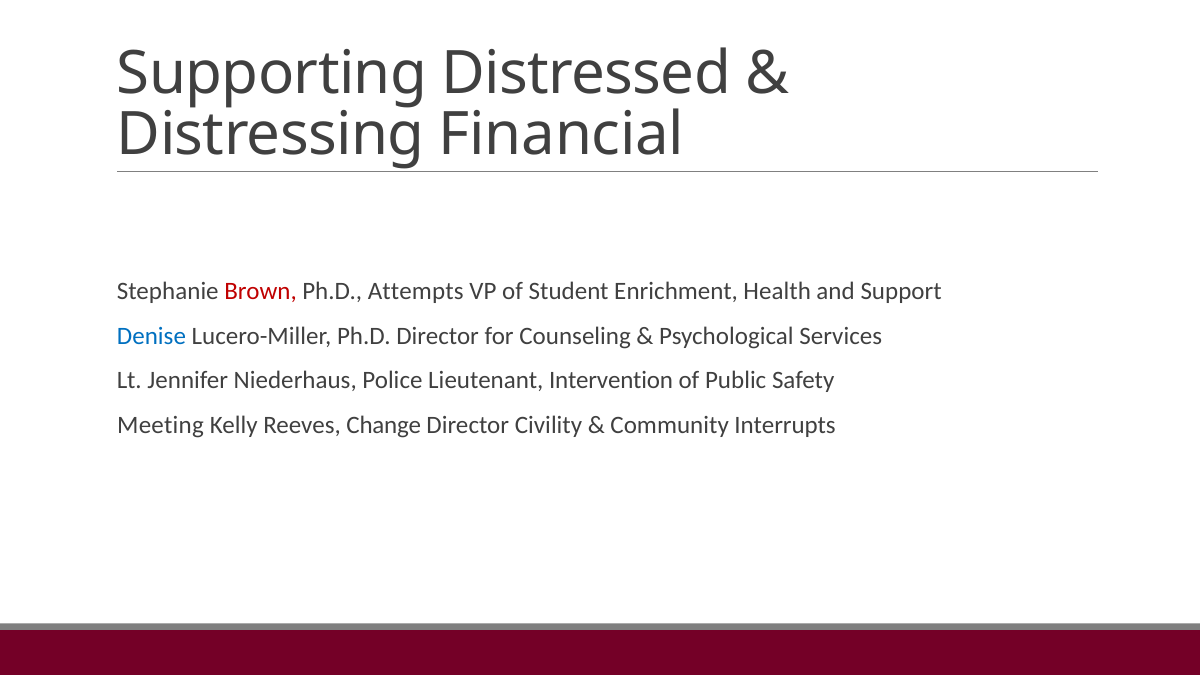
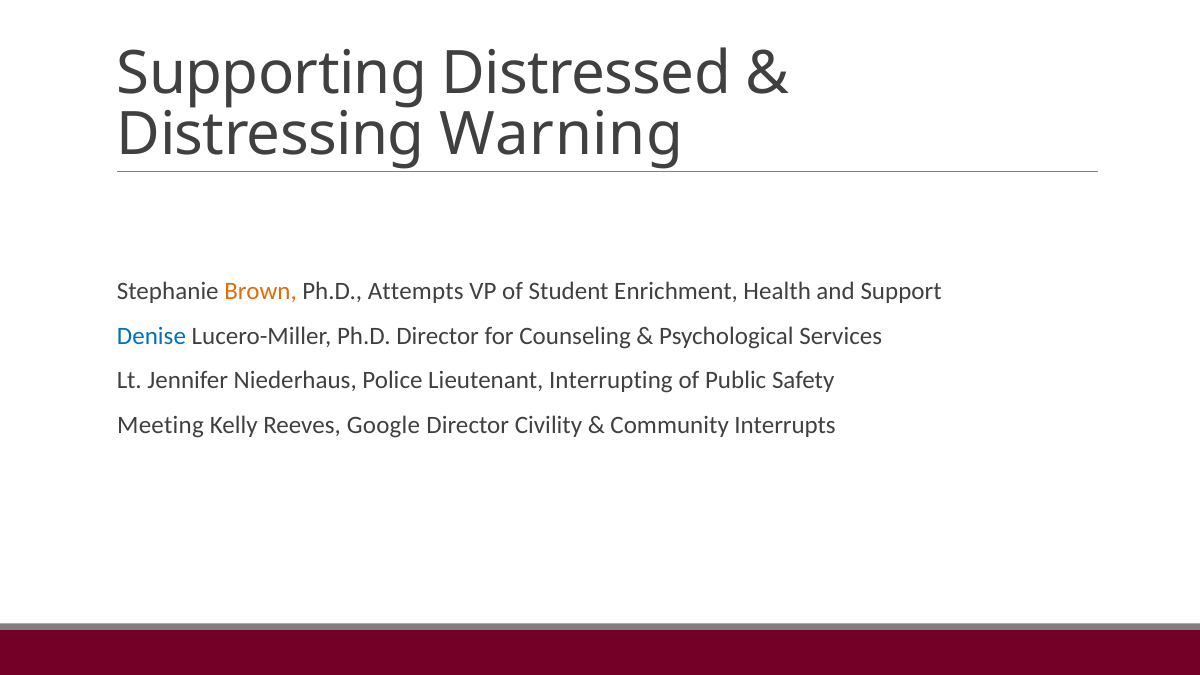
Financial: Financial -> Warning (561, 134)
Brown colour: red -> orange (261, 292)
Intervention: Intervention -> Interrupting (611, 381)
Change: Change -> Google (383, 425)
